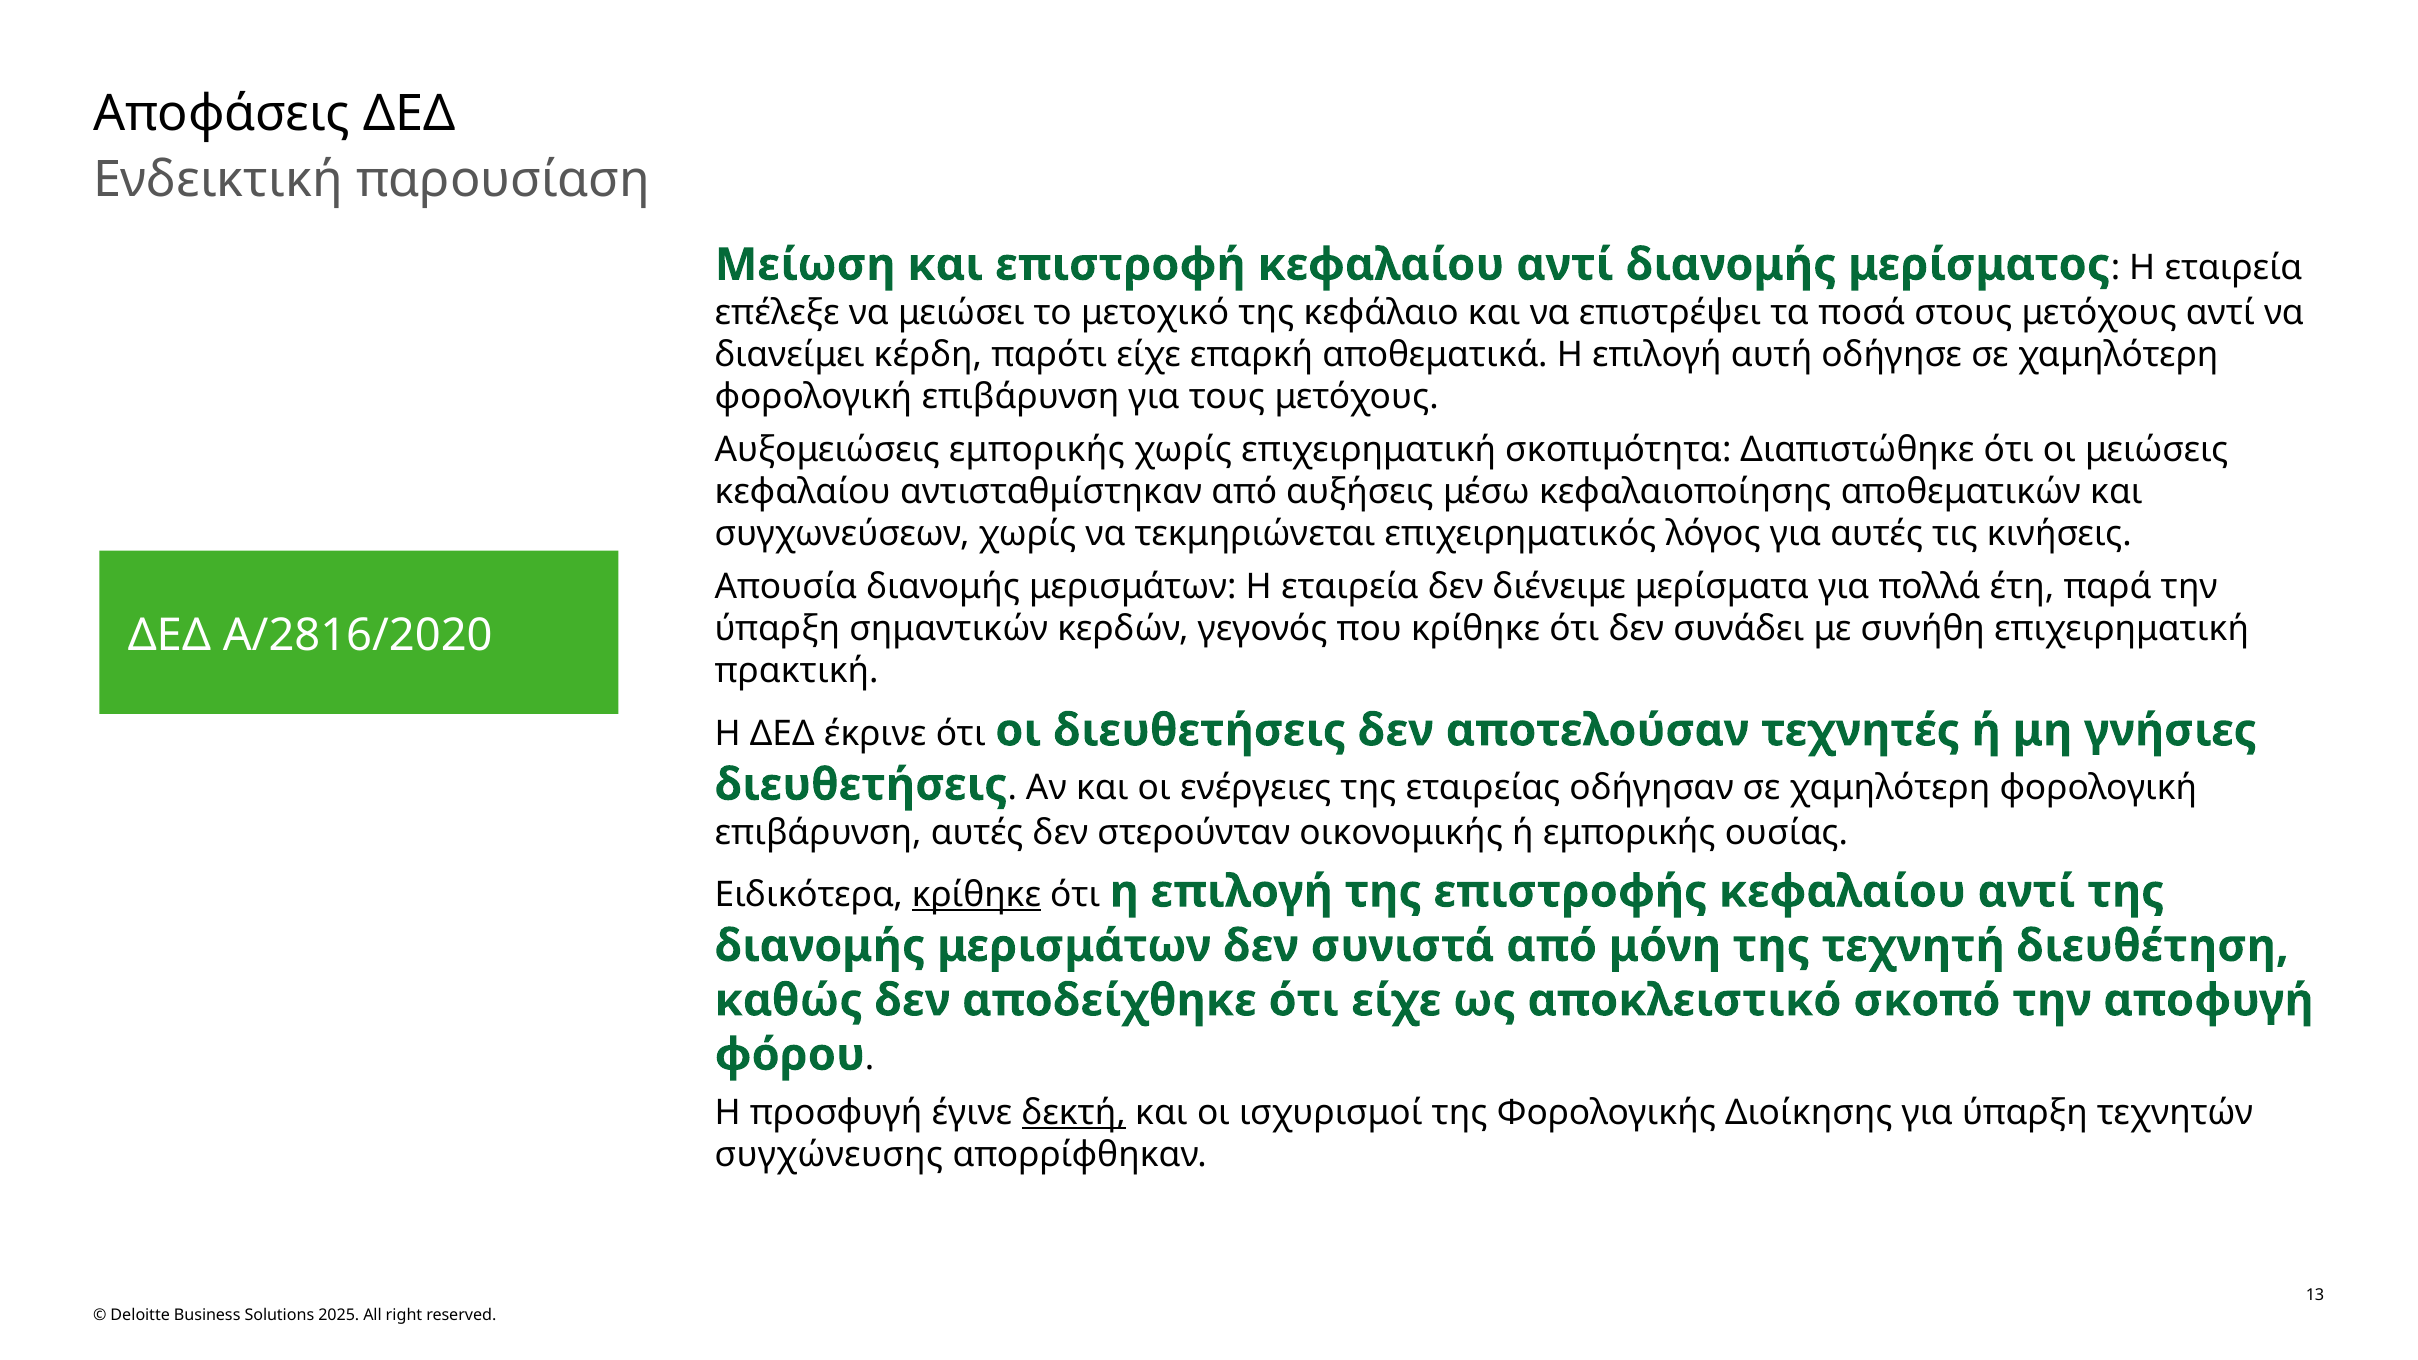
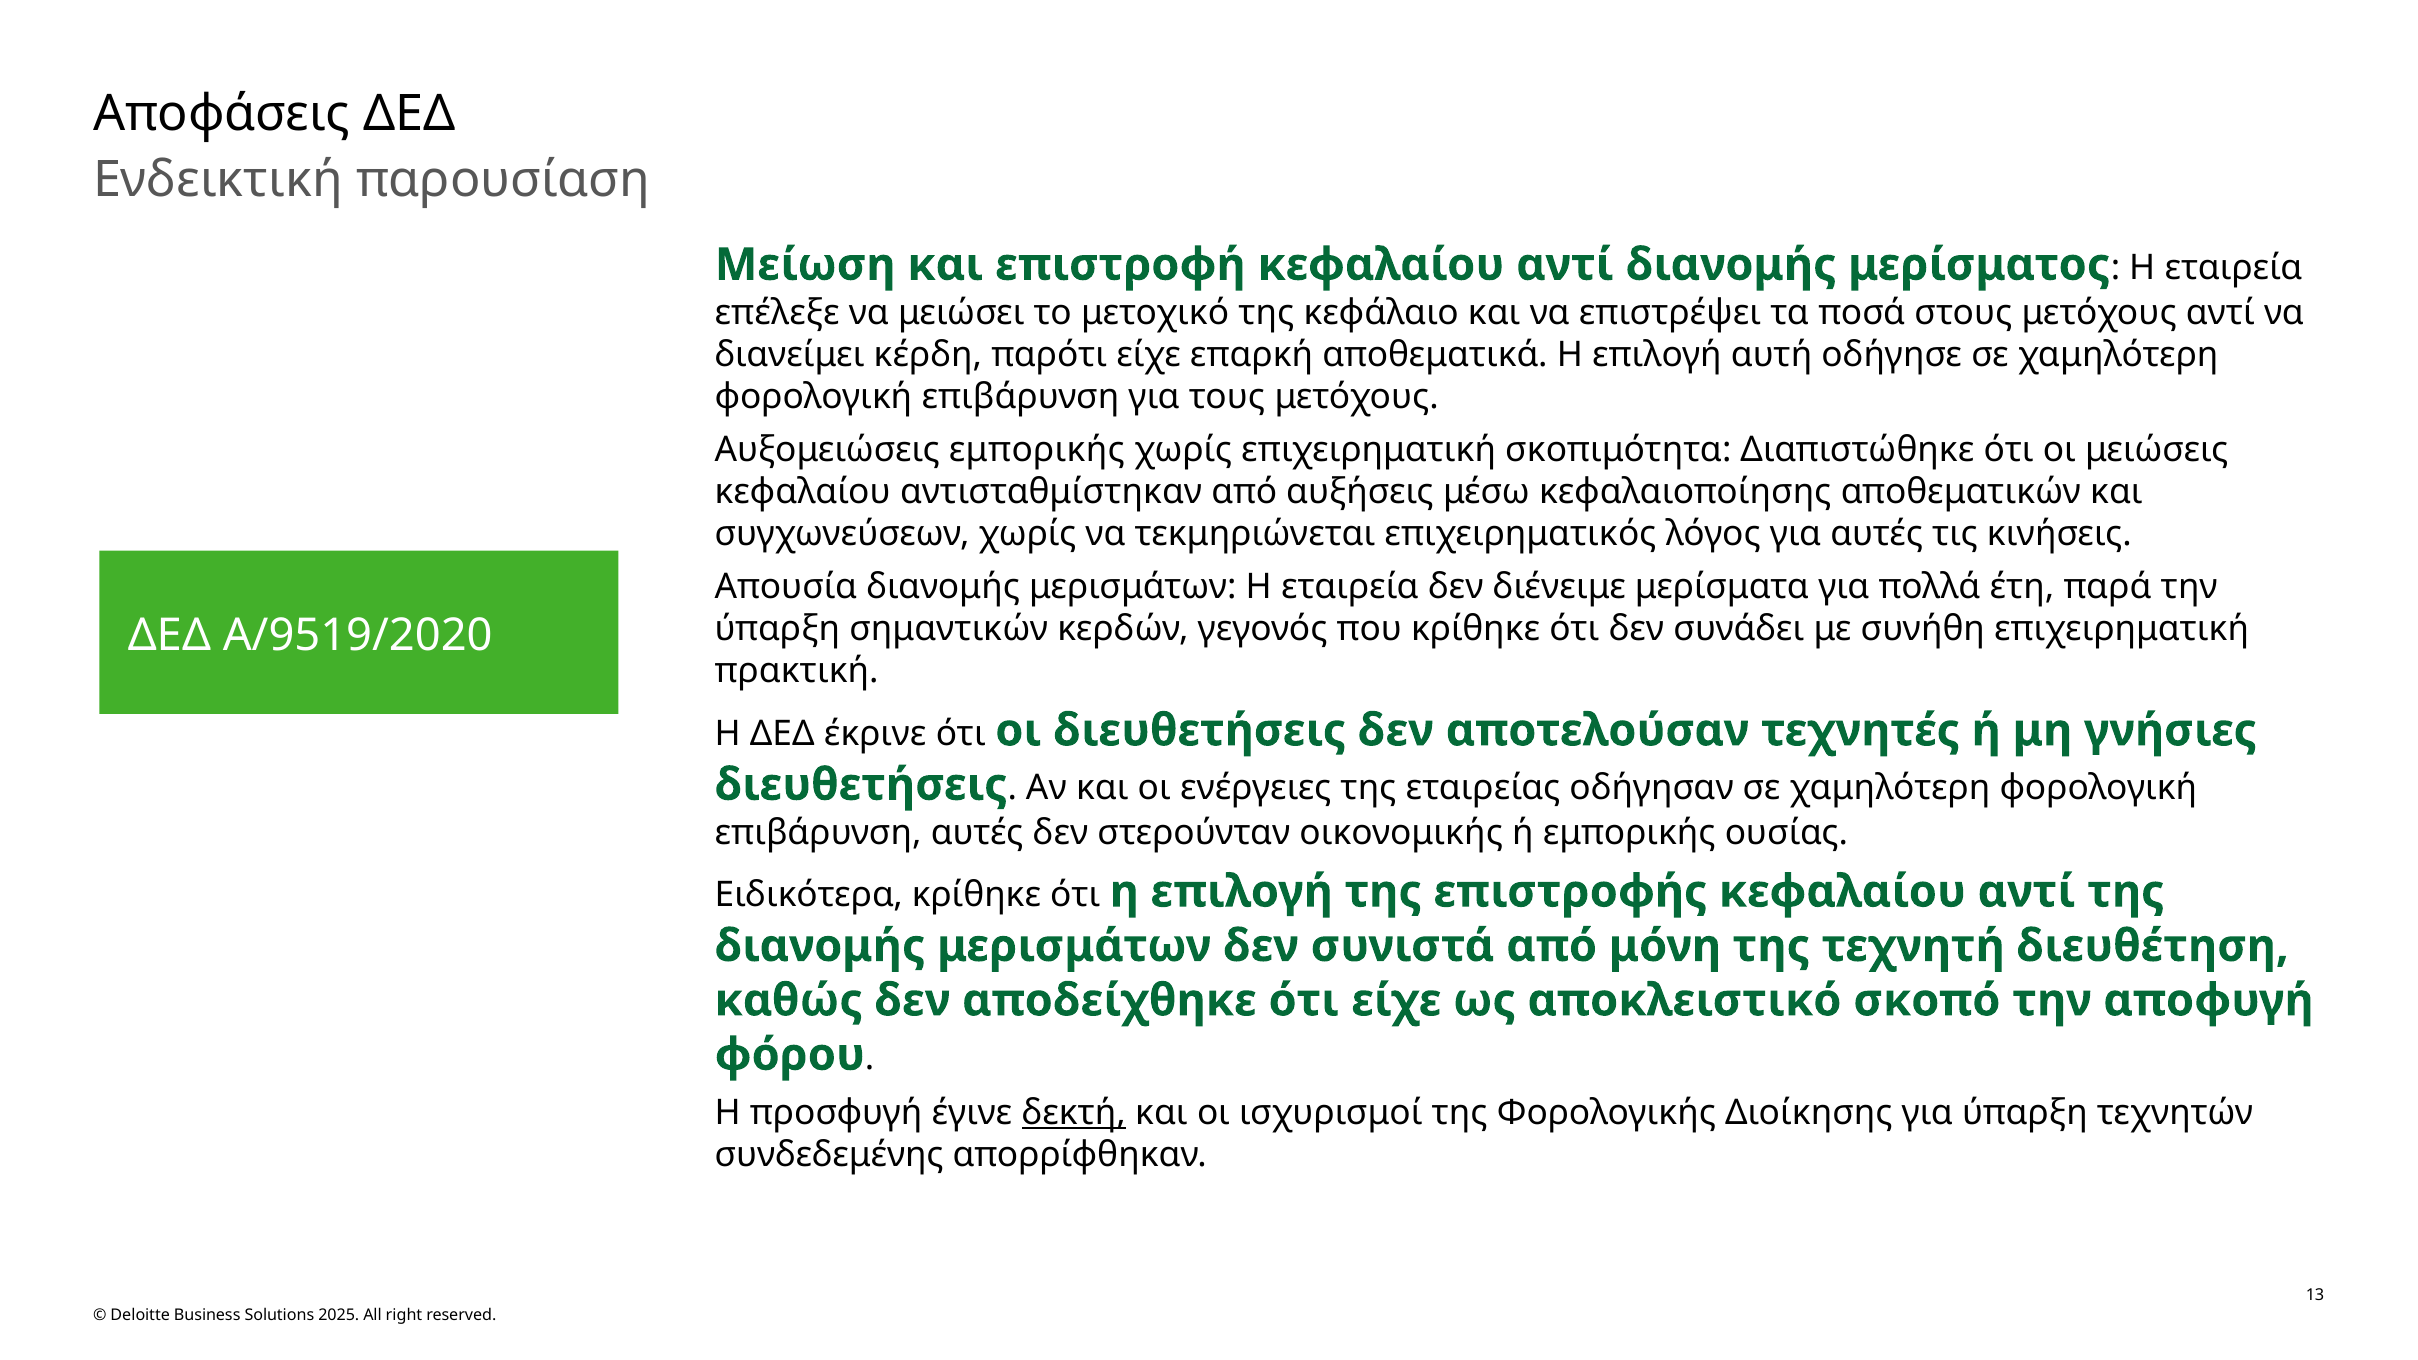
Α/2816/2020: Α/2816/2020 -> Α/9519/2020 (358, 635)
κρίθηκε underline: present -> none (976, 895)
συγχώνευσης: συγχώνευσης -> συνδεδεμένης (829, 1155)
